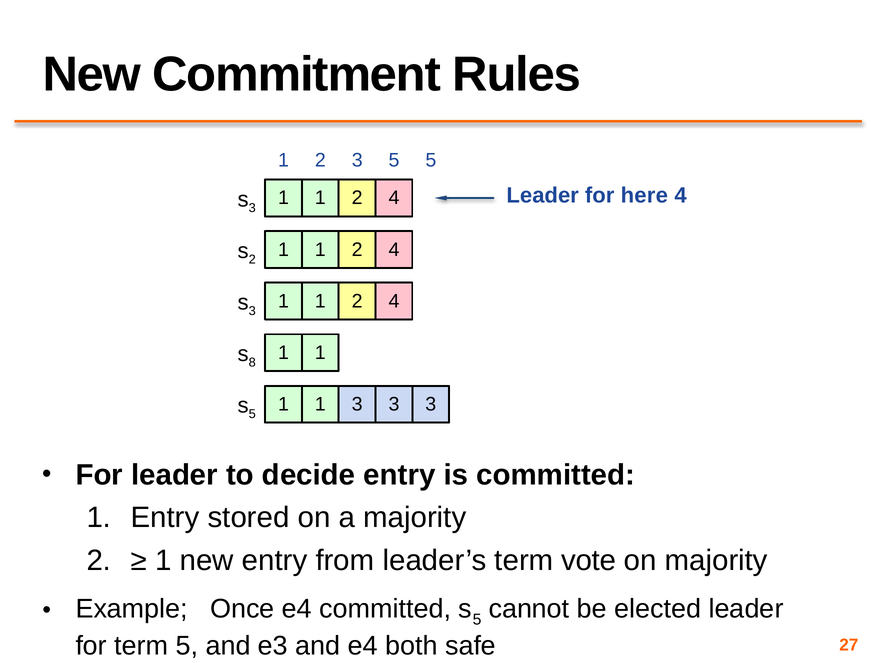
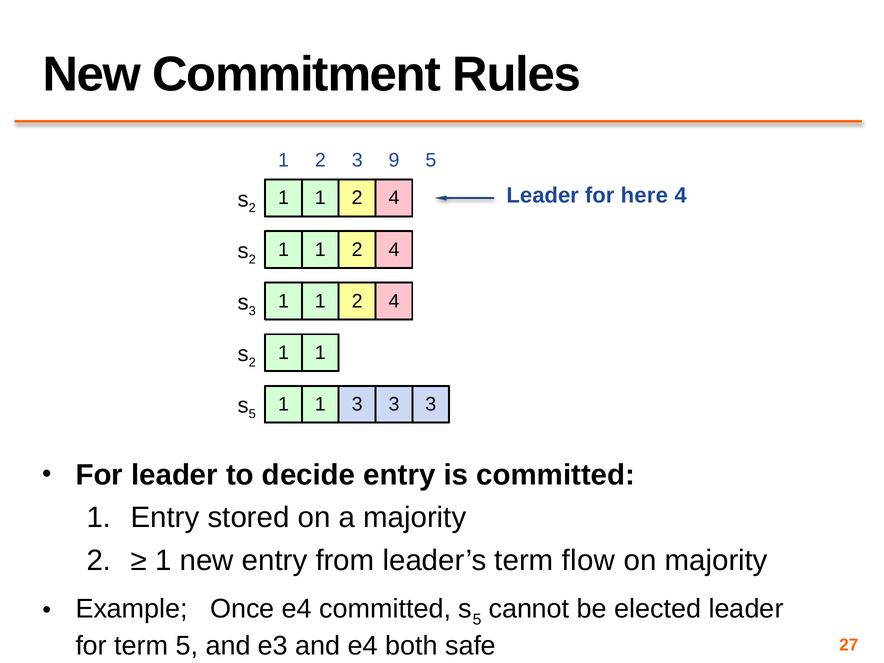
3 5: 5 -> 9 (394, 160)
3: 3 -> 2 (252, 208)
8: 8 -> 2 (252, 363)
vote: vote -> flow (588, 560)
